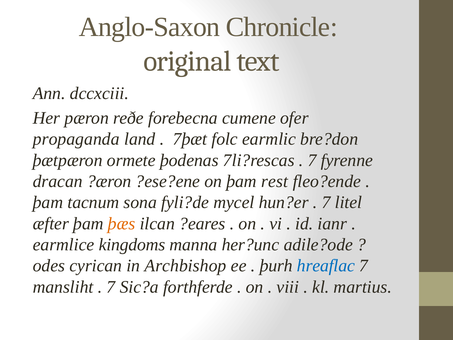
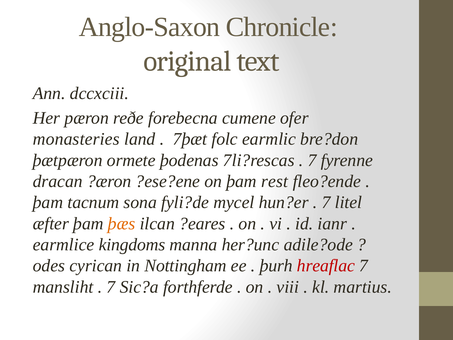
propaganda: propaganda -> monasteries (76, 139)
Archbishop: Archbishop -> Nottingham (186, 266)
hreaflac colour: blue -> red (326, 266)
